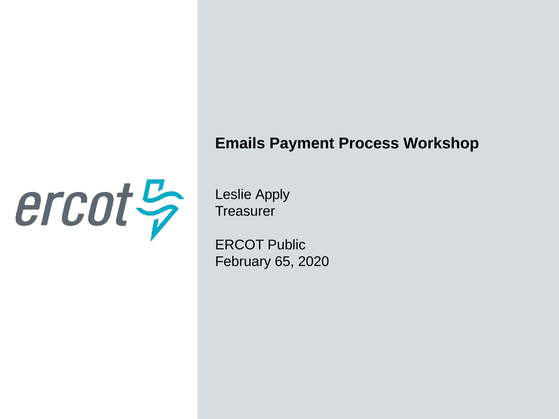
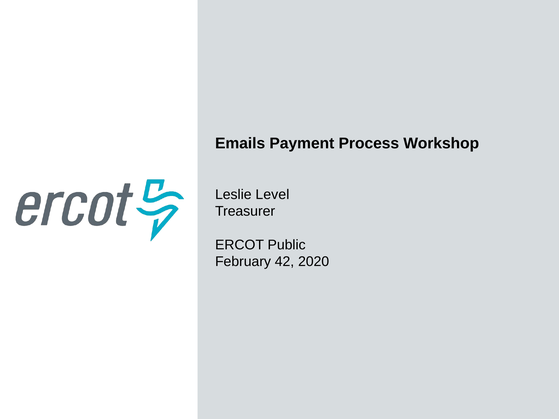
Apply: Apply -> Level (272, 195)
65: 65 -> 42 (284, 262)
